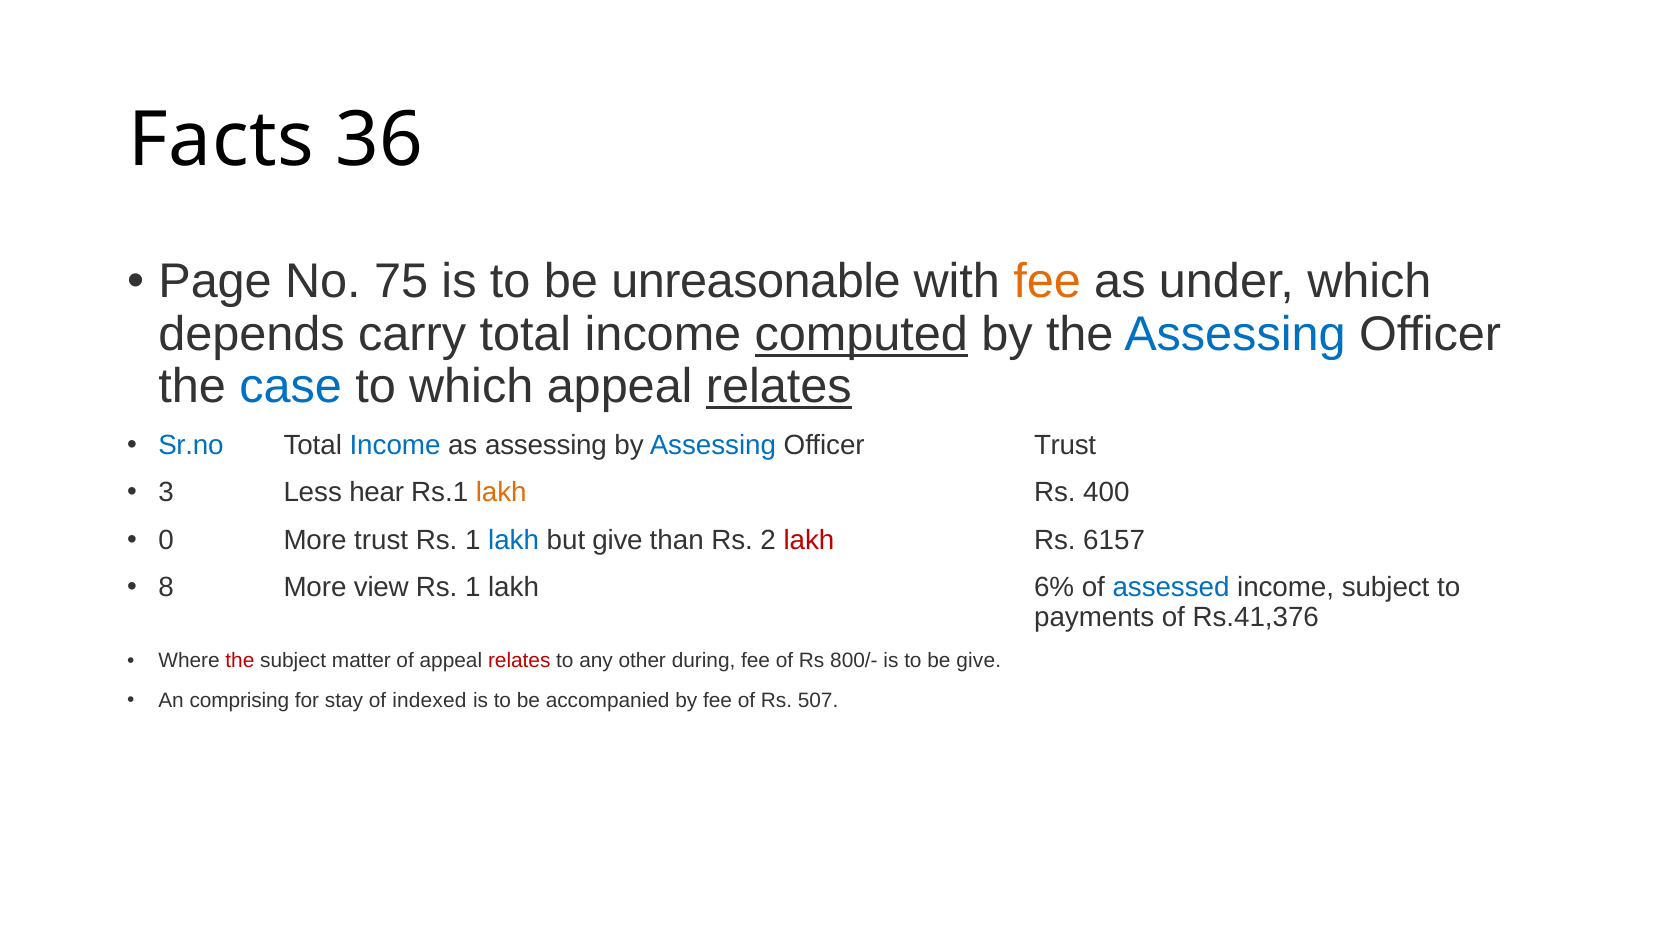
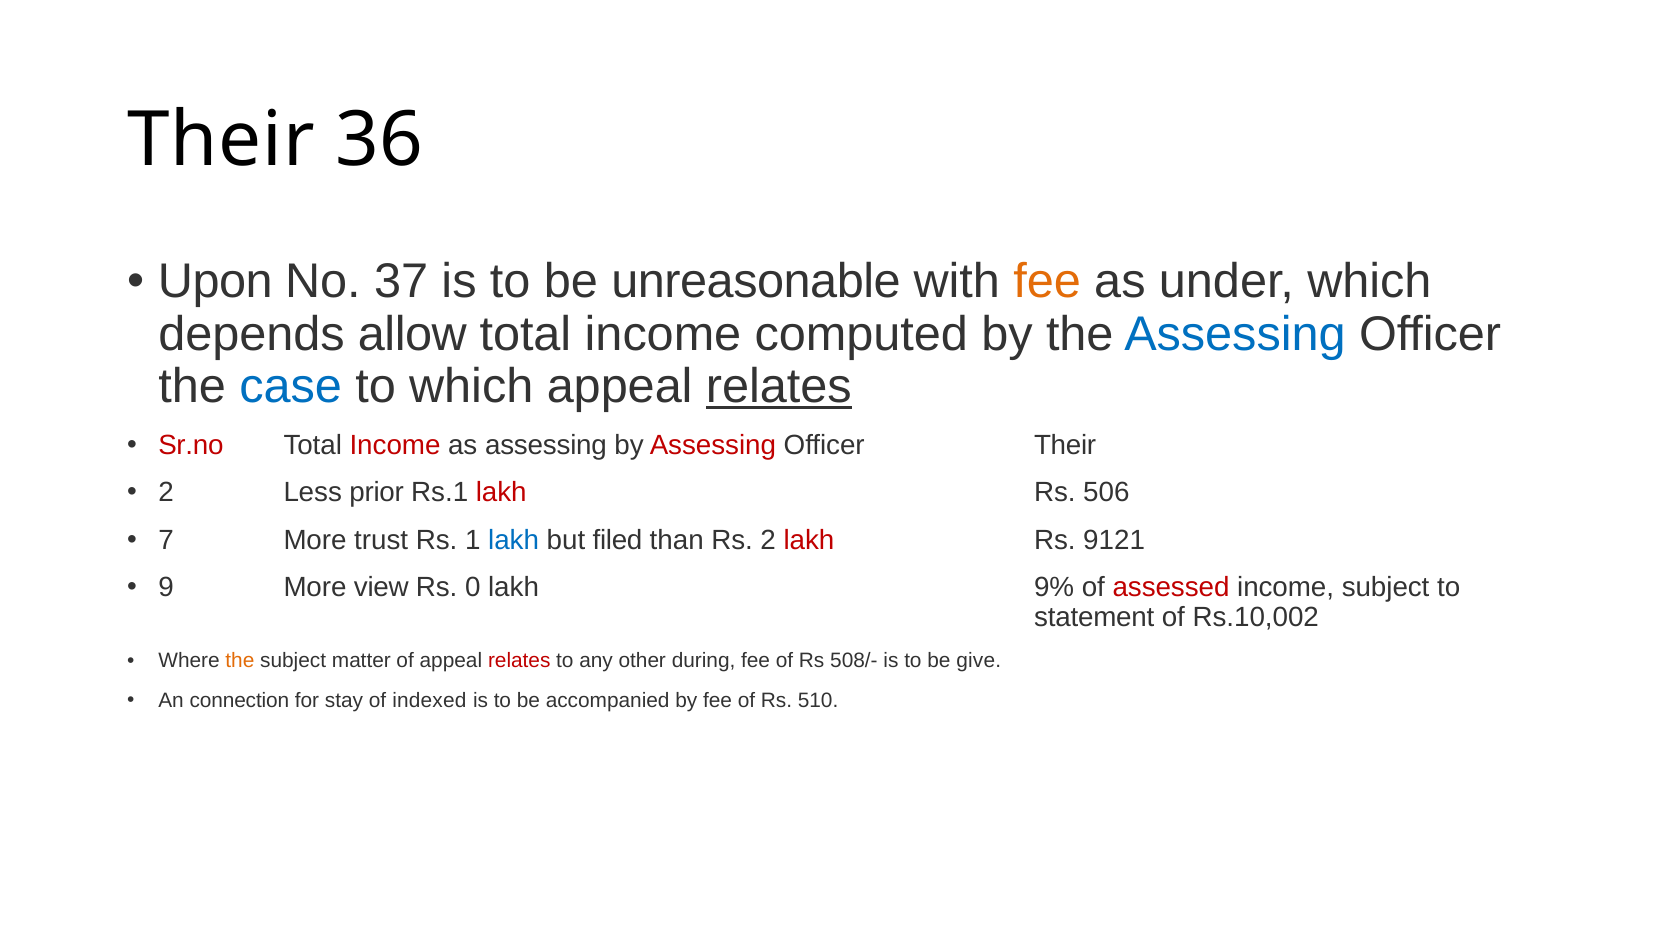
Facts: Facts -> Their (221, 140)
Page: Page -> Upon (215, 282)
75: 75 -> 37 (401, 282)
carry: carry -> allow (412, 334)
computed underline: present -> none (861, 334)
Sr.no colour: blue -> red (191, 446)
Income colour: blue -> red (395, 446)
Assessing colour: blue -> red (713, 446)
Officer Trust: Trust -> Their (1065, 446)
3: 3 -> 2 (166, 493)
hear: hear -> prior (377, 493)
lakh colour: orange -> red (501, 493)
400: 400 -> 506 (1106, 493)
0: 0 -> 7 (166, 540)
but give: give -> filed (618, 540)
6157: 6157 -> 9121 (1114, 540)
8: 8 -> 9 (166, 588)
1: 1 -> 0 (473, 588)
6%: 6% -> 9% (1054, 588)
assessed colour: blue -> red (1171, 588)
payments: payments -> statement (1094, 618)
Rs.41,376: Rs.41,376 -> Rs.10,002 (1256, 618)
the colour: red -> orange (240, 661)
800/-: 800/- -> 508/- (854, 661)
comprising: comprising -> connection (239, 701)
507: 507 -> 510 (818, 701)
